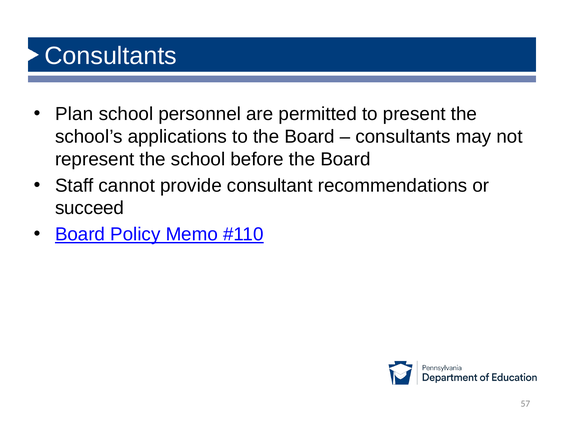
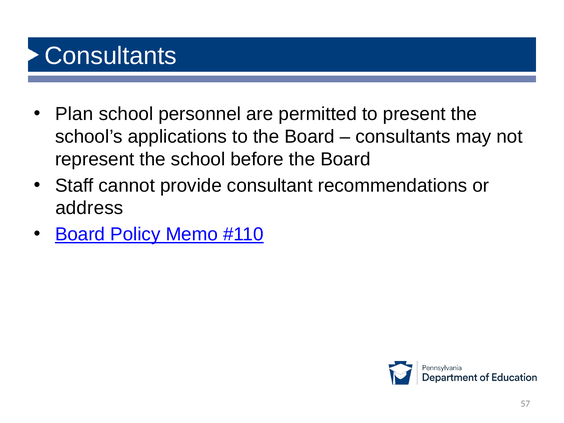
succeed: succeed -> address (89, 208)
